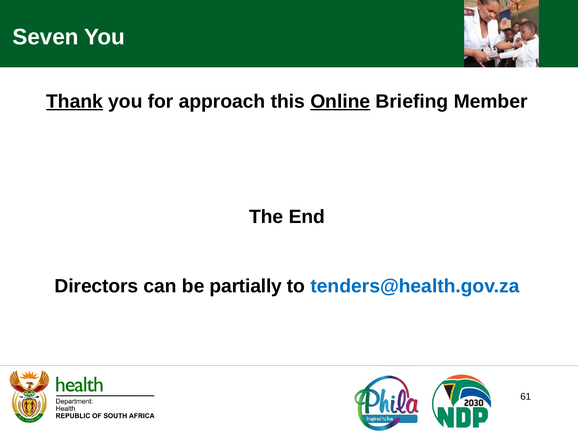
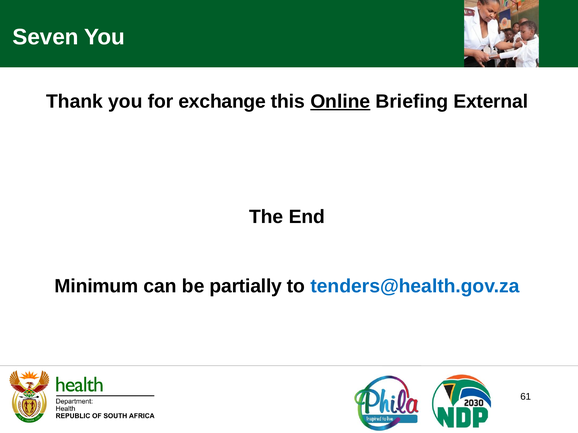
Thank underline: present -> none (75, 102)
approach: approach -> exchange (222, 102)
Member: Member -> External (491, 102)
Directors: Directors -> Minimum (96, 286)
